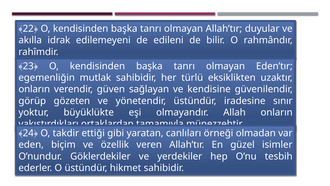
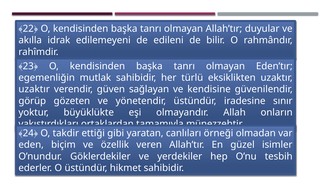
onların: onların -> uzaktır (34, 89)
